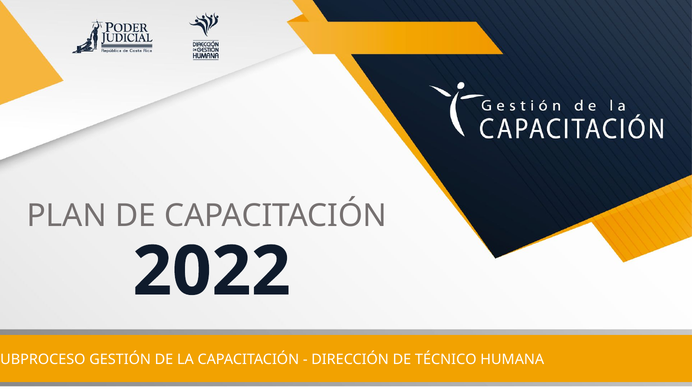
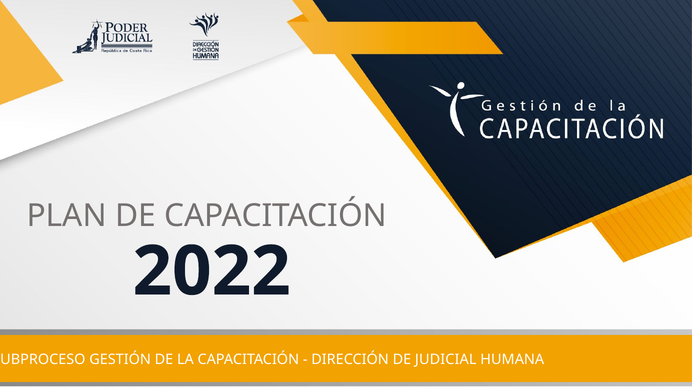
TÉCNICO: TÉCNICO -> JUDICIAL (446, 360)
